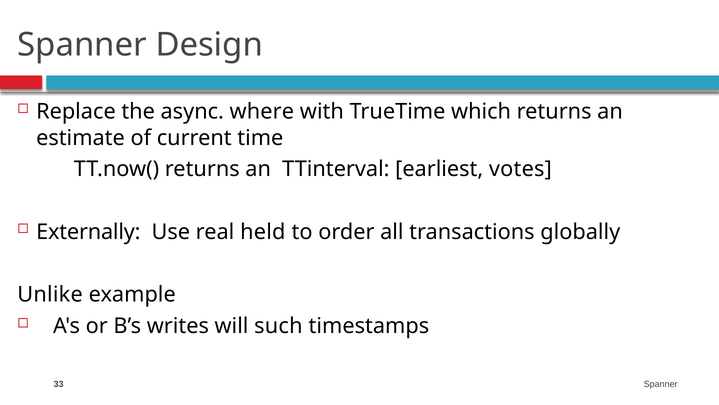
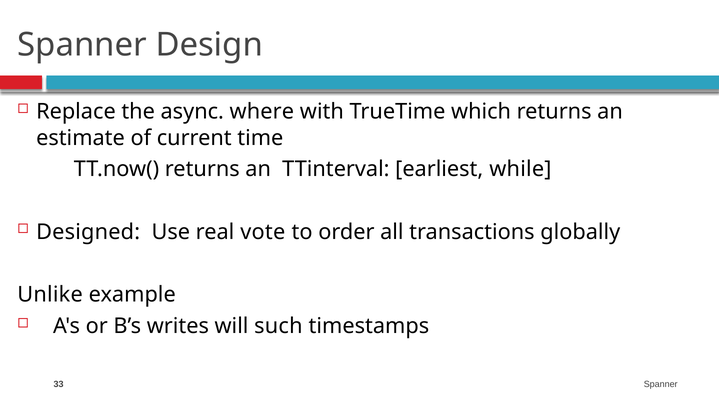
votes: votes -> while (520, 169)
Externally: Externally -> Designed (88, 232)
held: held -> vote (263, 232)
